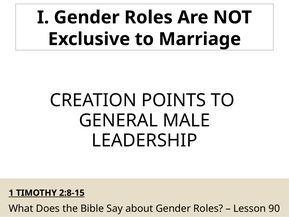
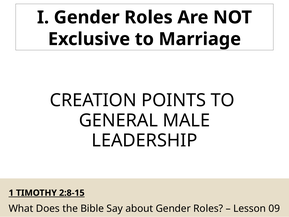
90: 90 -> 09 (274, 208)
